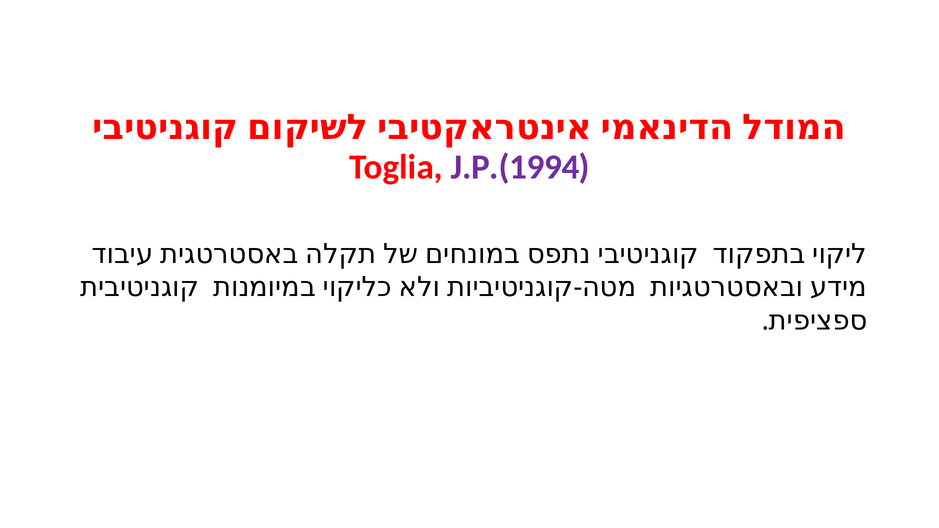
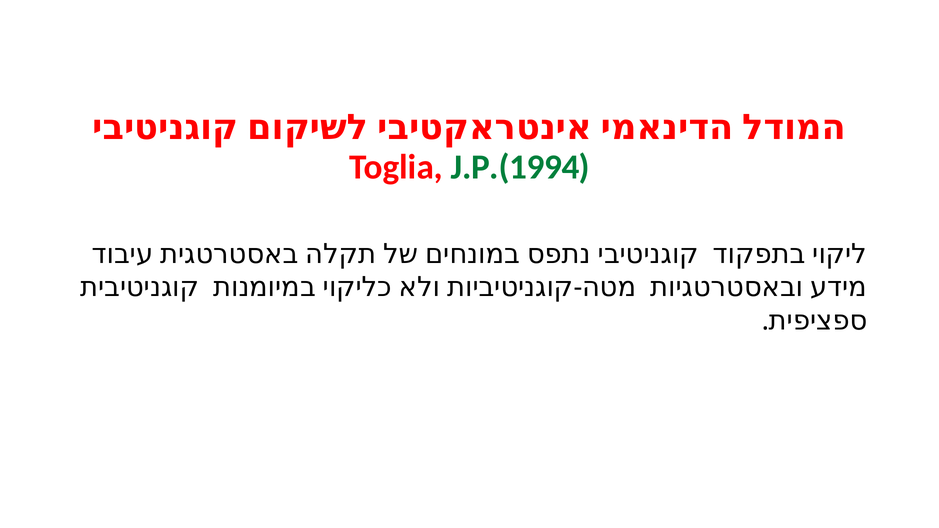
J.P.(1994 colour: purple -> green (520, 167)
